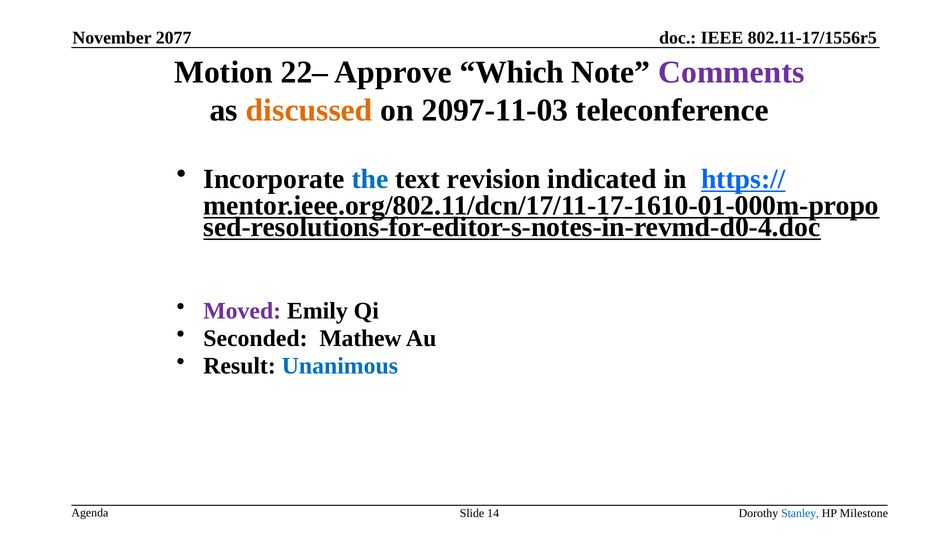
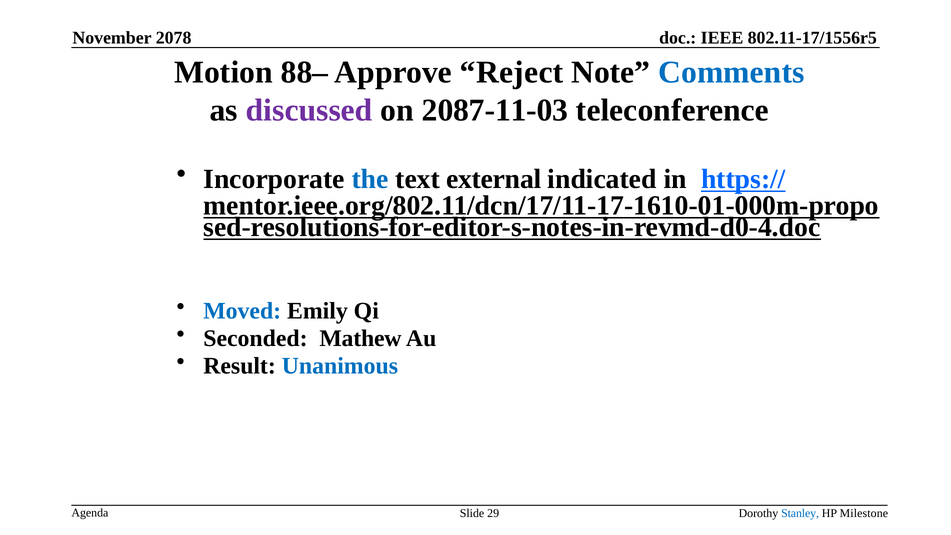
2077: 2077 -> 2078 (174, 38)
22–: 22– -> 88– (304, 72)
Which: Which -> Reject (512, 72)
Comments colour: purple -> blue (731, 72)
discussed colour: orange -> purple (309, 110)
2097-11-03: 2097-11-03 -> 2087-11-03 (495, 110)
revision: revision -> external (494, 179)
Moved colour: purple -> blue (242, 311)
14: 14 -> 29 (493, 513)
